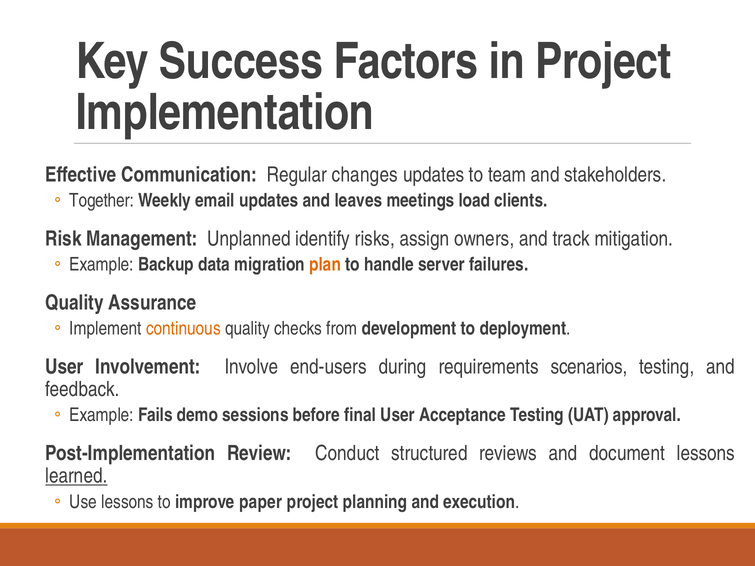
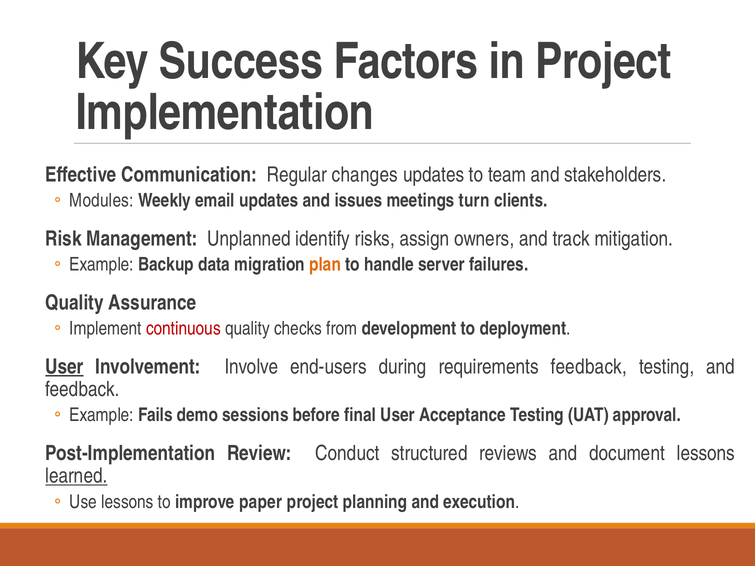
Together: Together -> Modules (102, 200)
leaves: leaves -> issues (359, 200)
load: load -> turn (474, 200)
continuous colour: orange -> red (183, 329)
User underline: none -> present (64, 367)
requirements scenarios: scenarios -> feedback (589, 367)
